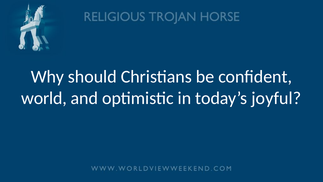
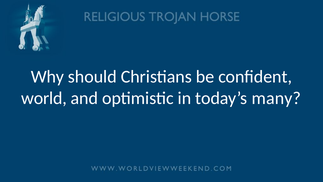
joyful: joyful -> many (276, 98)
